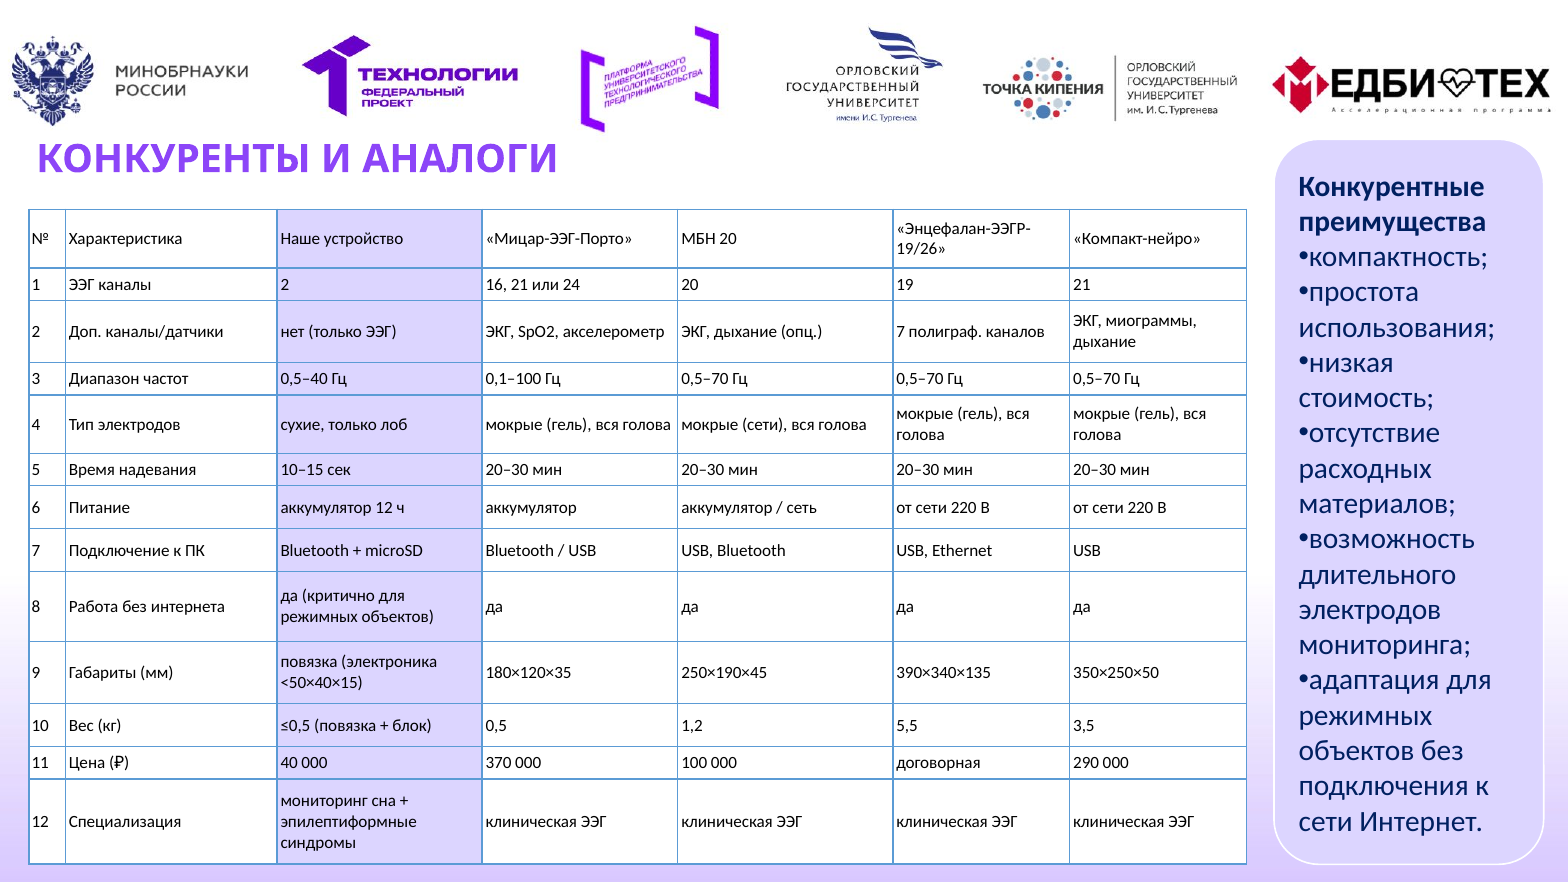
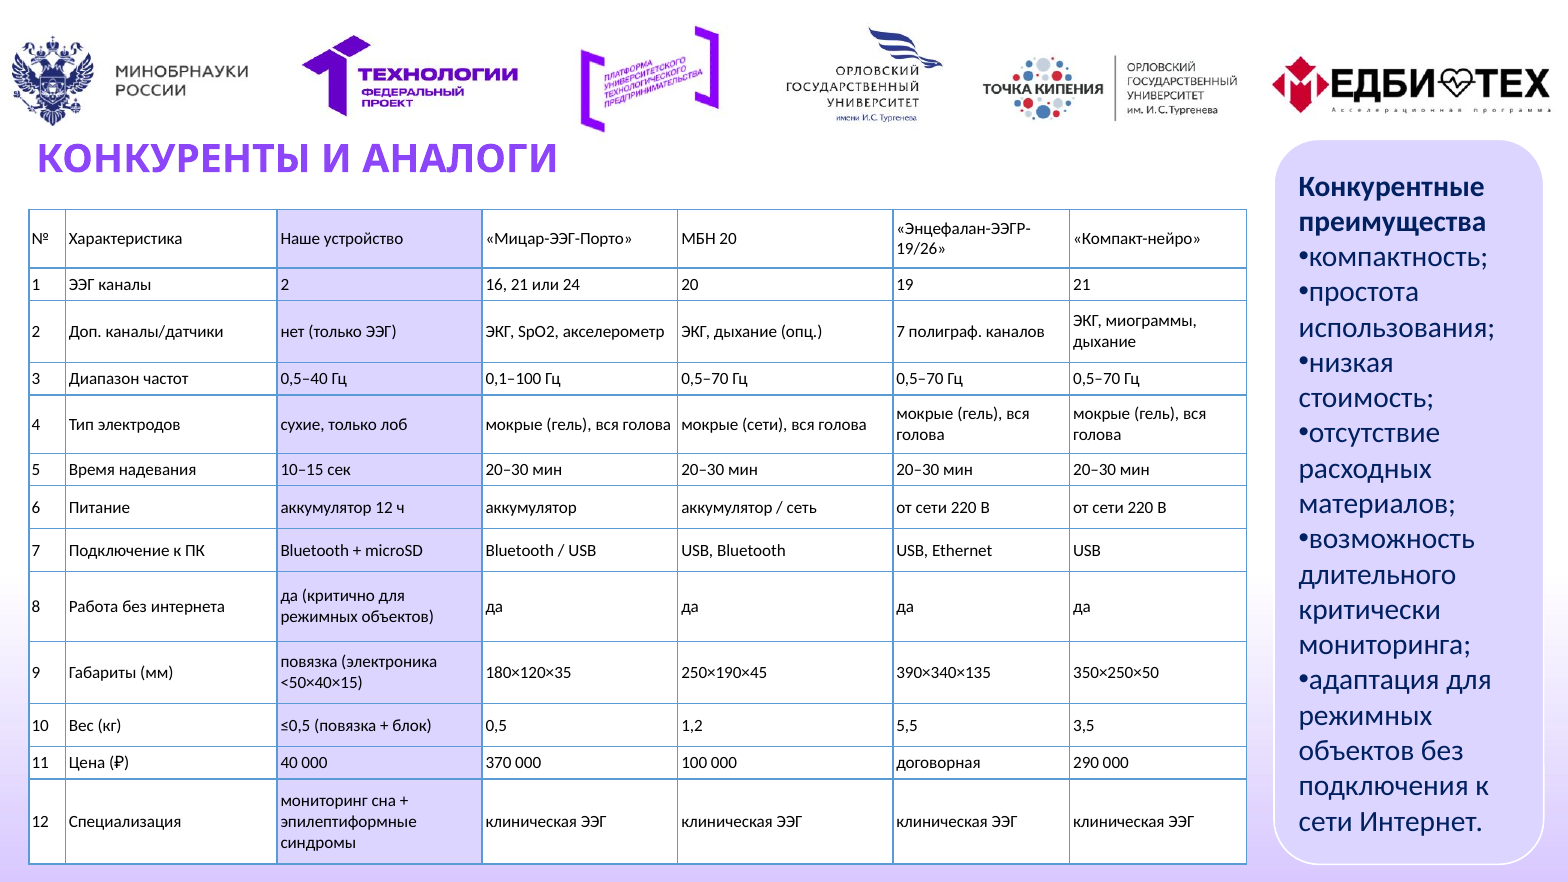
электродов: электродов -> критически (1370, 610)
